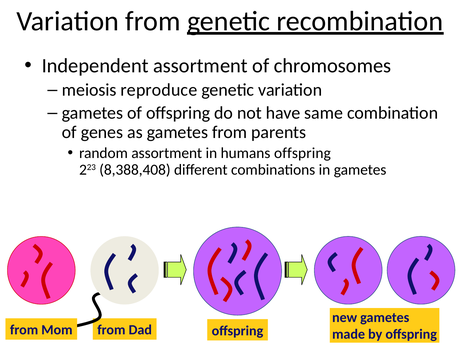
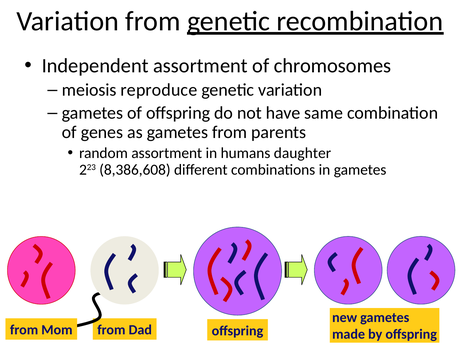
humans offspring: offspring -> daughter (302, 153)
8,388,408: 8,388,408 -> 8,386,608 (135, 170)
